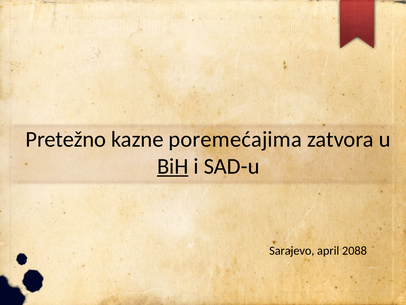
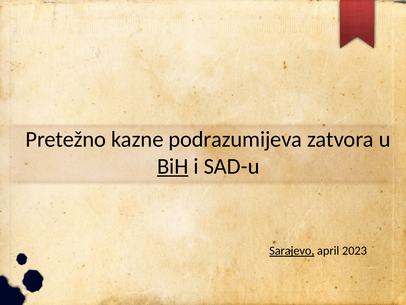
poremećajima: poremećajima -> podrazumijeva (235, 139)
Sarajevo underline: none -> present (292, 250)
2088: 2088 -> 2023 (354, 250)
